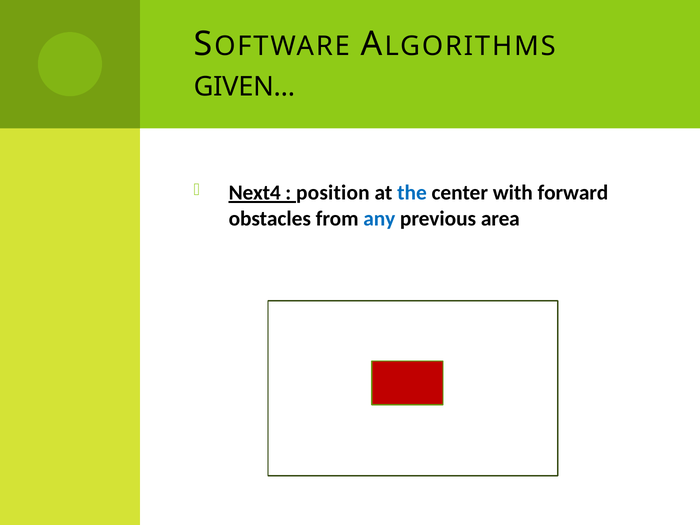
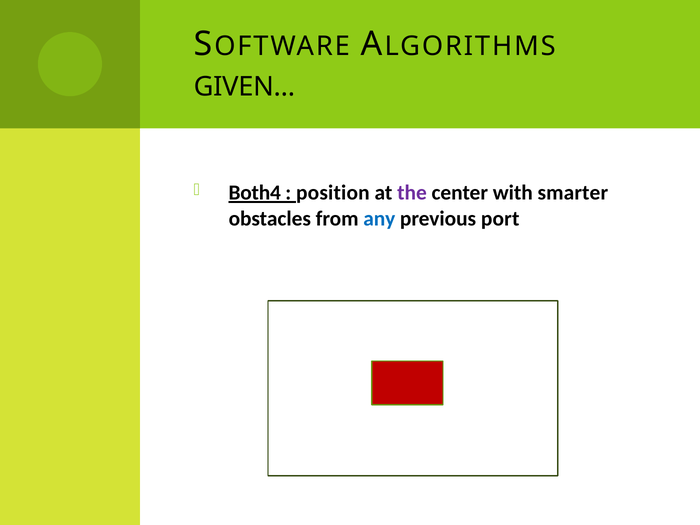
Next4: Next4 -> Both4 (255, 193)
the colour: blue -> purple (412, 193)
forward: forward -> smarter (573, 193)
area: area -> port (500, 218)
